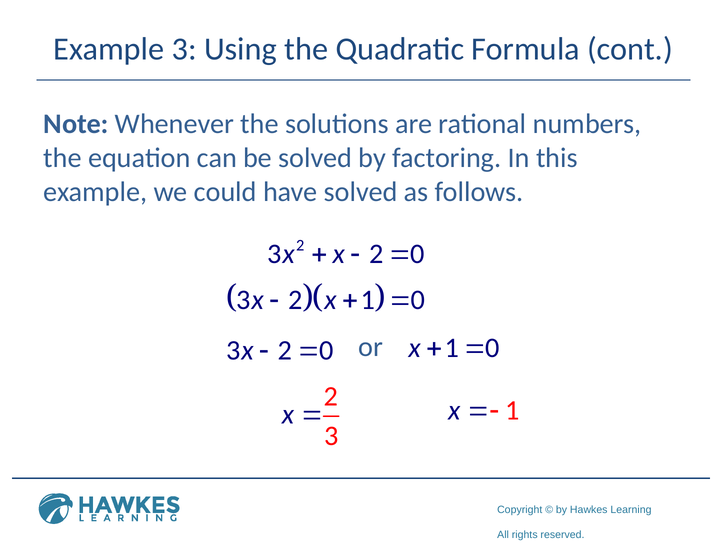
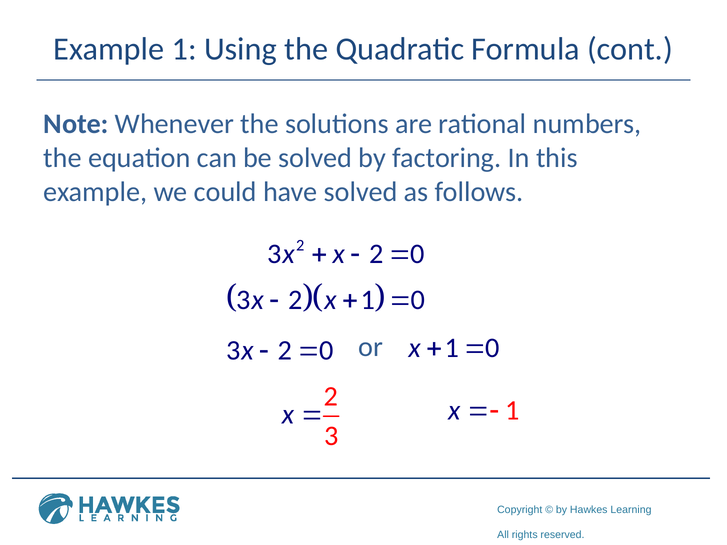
Example 3: 3 -> 1 (184, 49)
